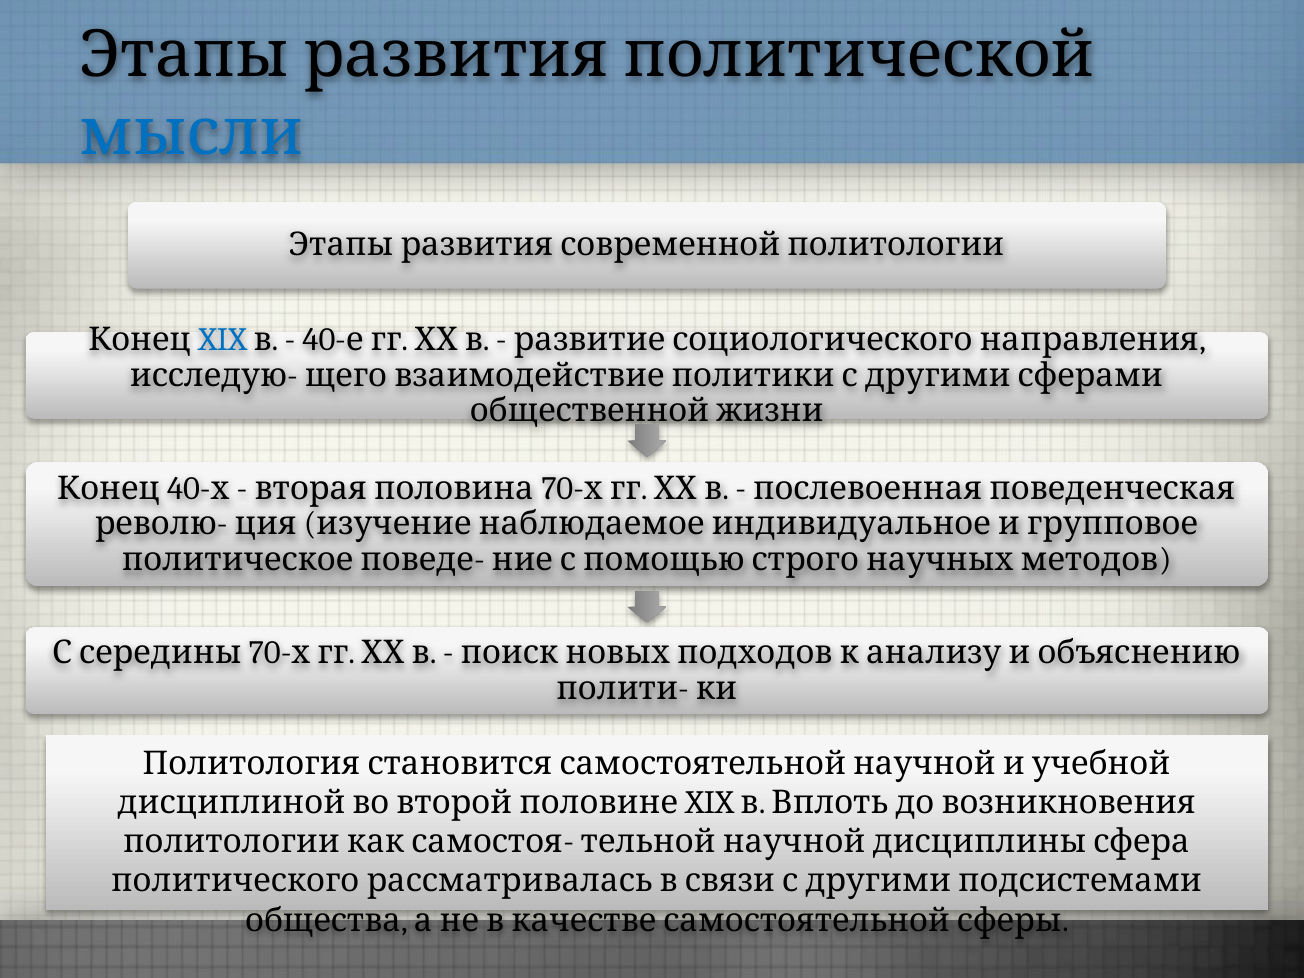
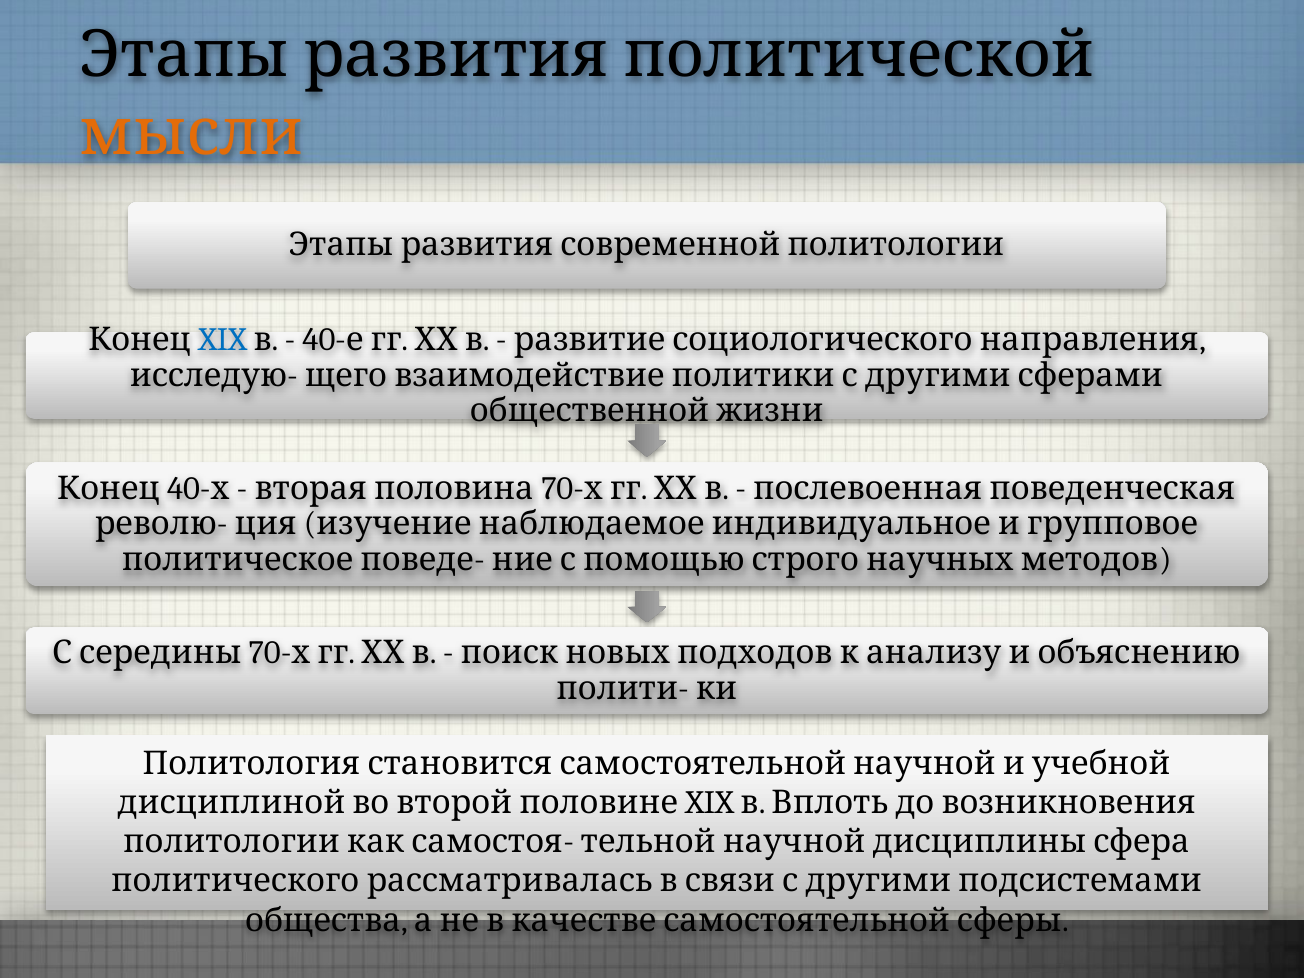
мысли colour: blue -> orange (192, 133)
